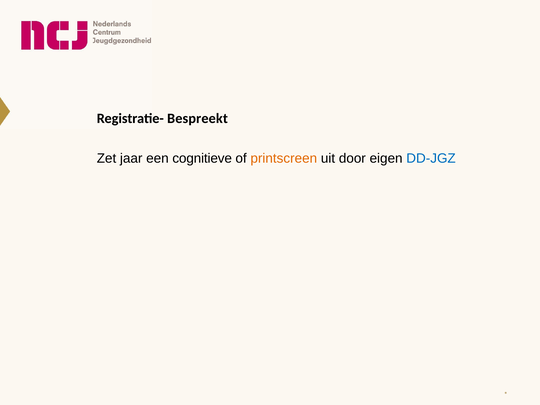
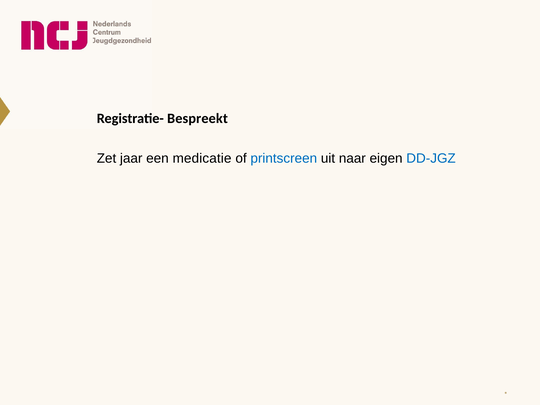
cognitieve: cognitieve -> medicatie (202, 158)
printscreen colour: orange -> blue (284, 158)
door: door -> naar (352, 158)
